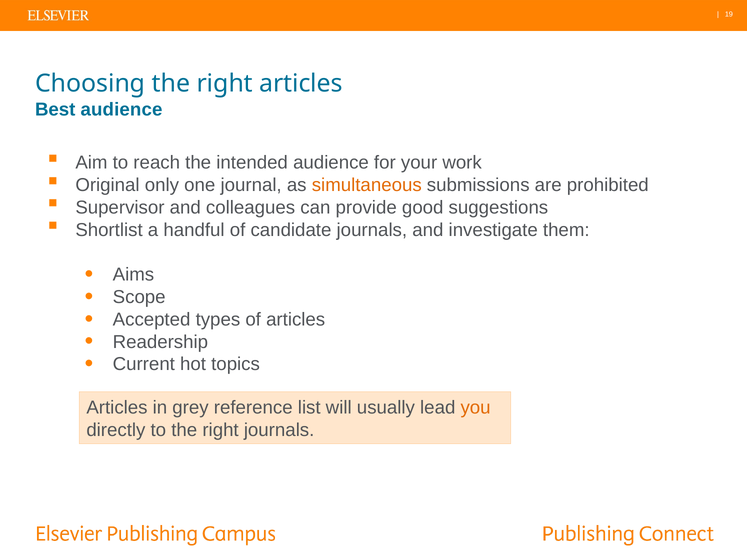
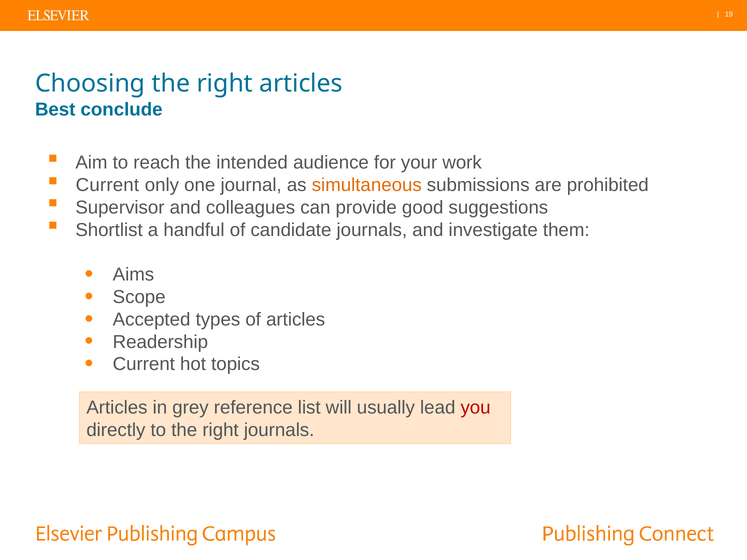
Best audience: audience -> conclude (122, 110)
Original: Original -> Current (107, 185)
you colour: orange -> red (476, 408)
